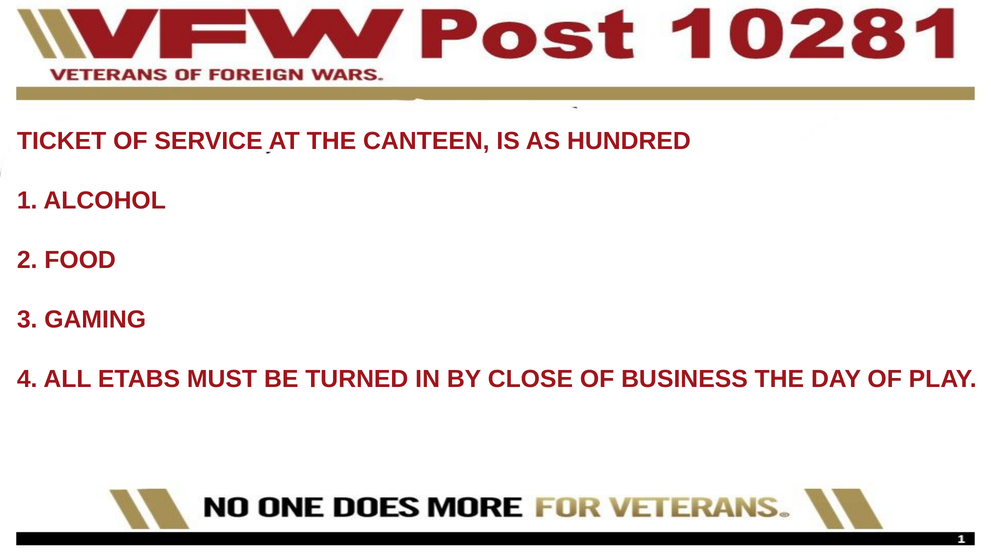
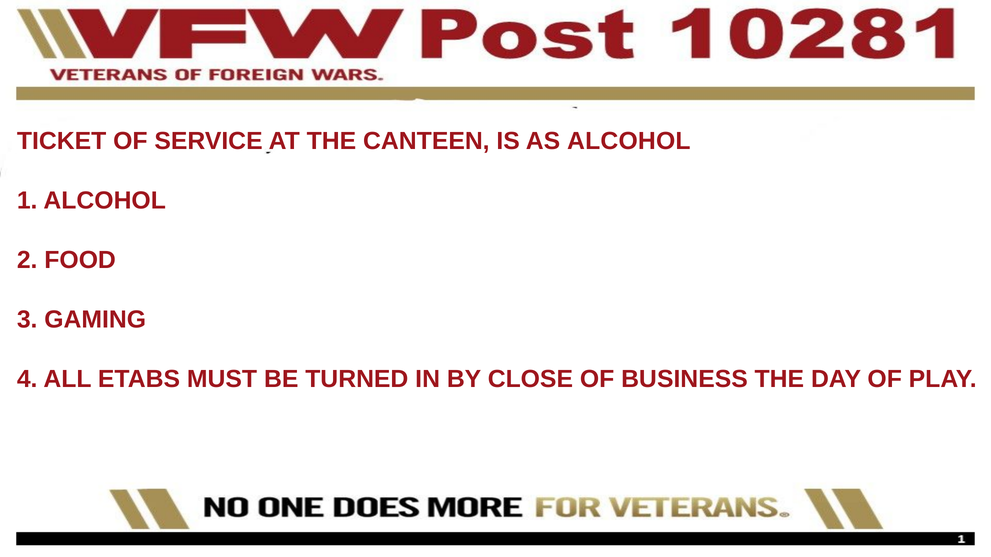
AS HUNDRED: HUNDRED -> ALCOHOL (629, 141)
